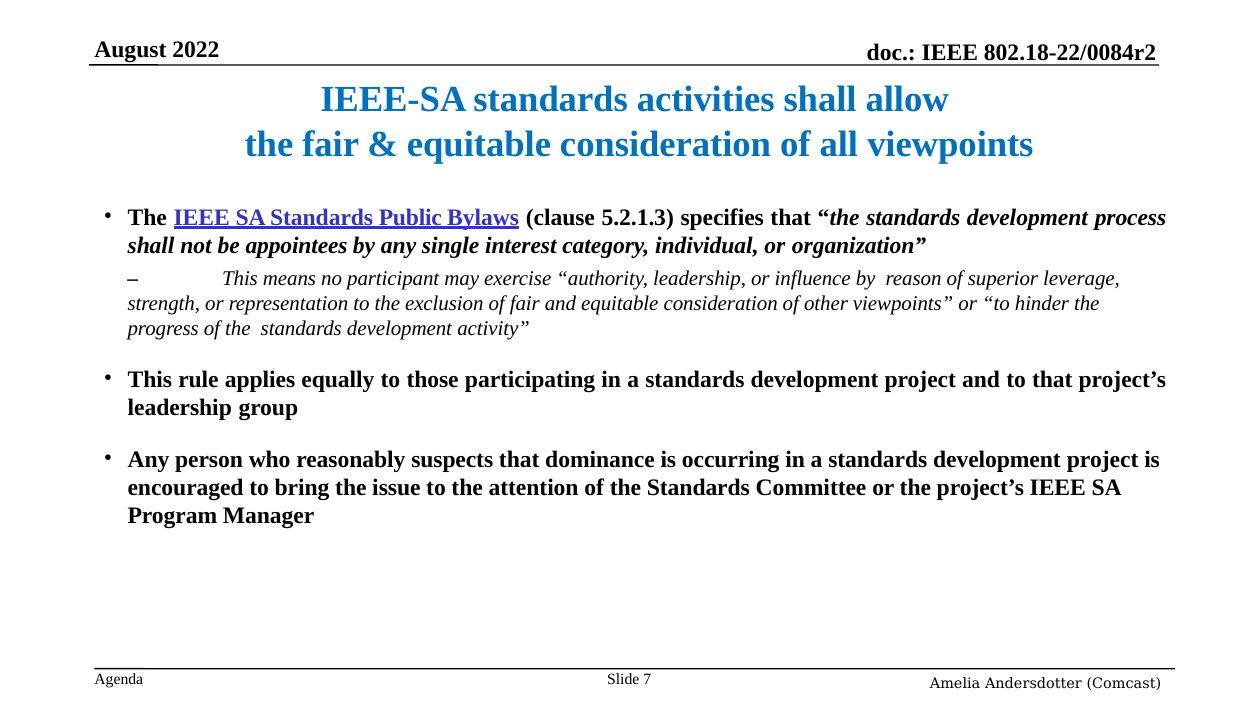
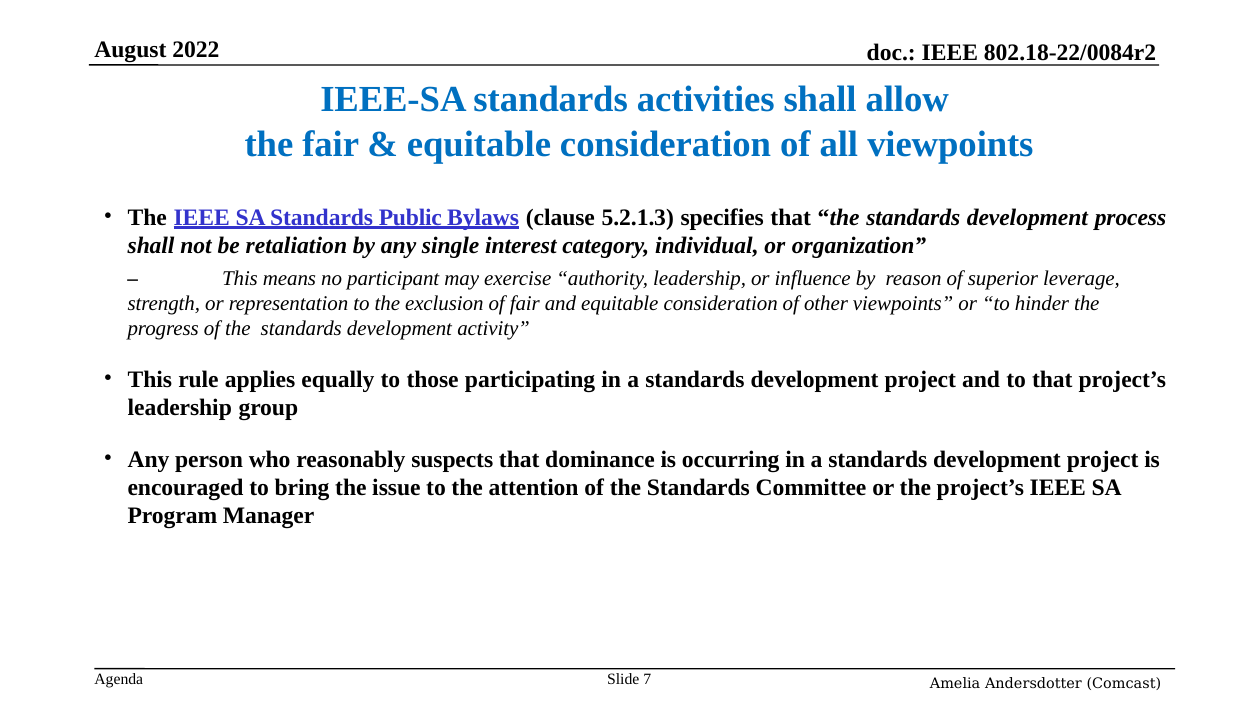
appointees: appointees -> retaliation (296, 246)
